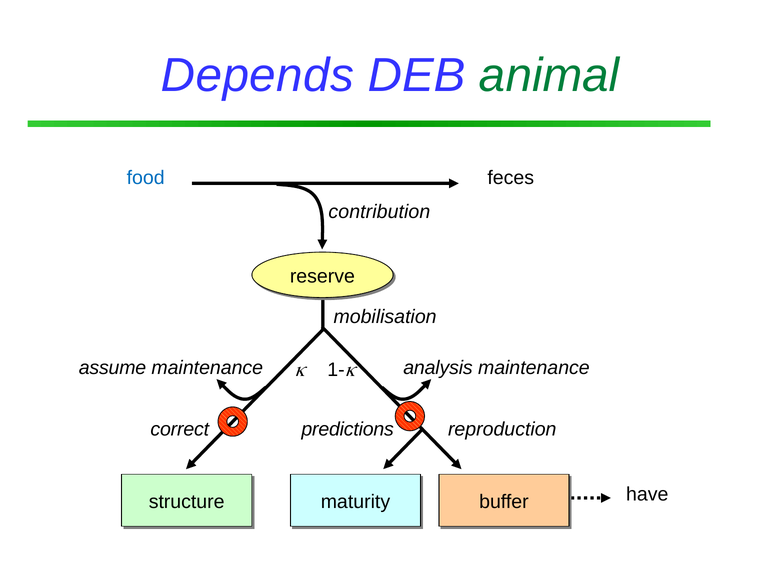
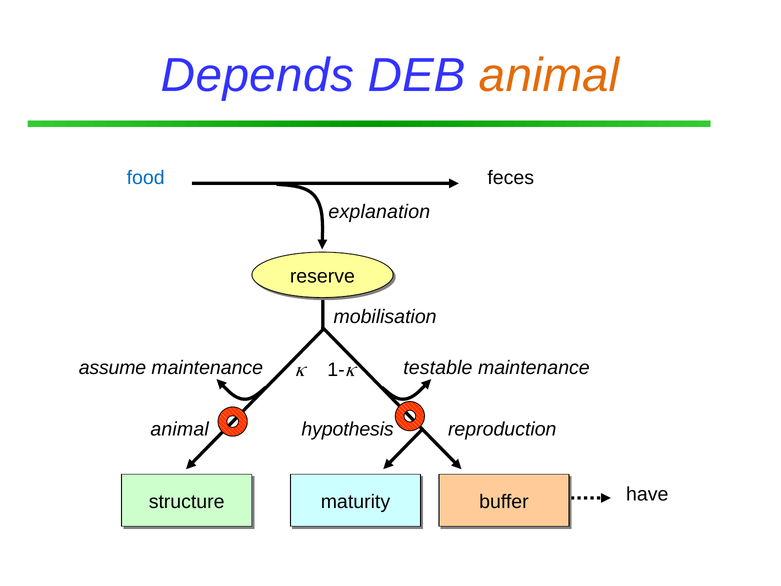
animal colour: green -> orange (549, 76)
contribution: contribution -> explanation (379, 212)
analysis: analysis -> testable (438, 367)
predictions: predictions -> hypothesis (348, 429)
correct: correct -> animal (180, 429)
